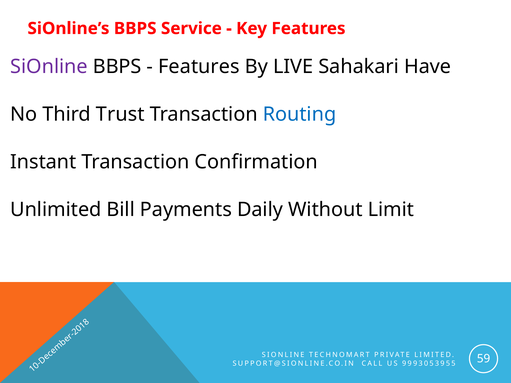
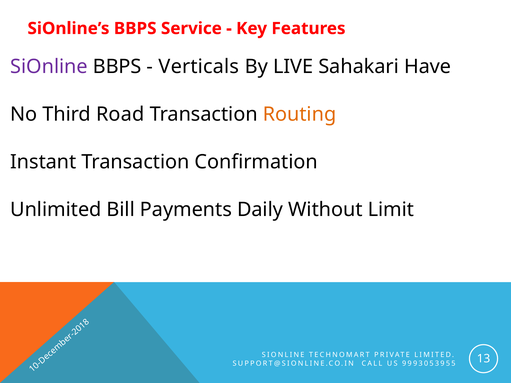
Features: Features -> Verticals (199, 67)
Trust: Trust -> Road (120, 114)
Routing colour: blue -> orange (300, 114)
59: 59 -> 13 (484, 359)
